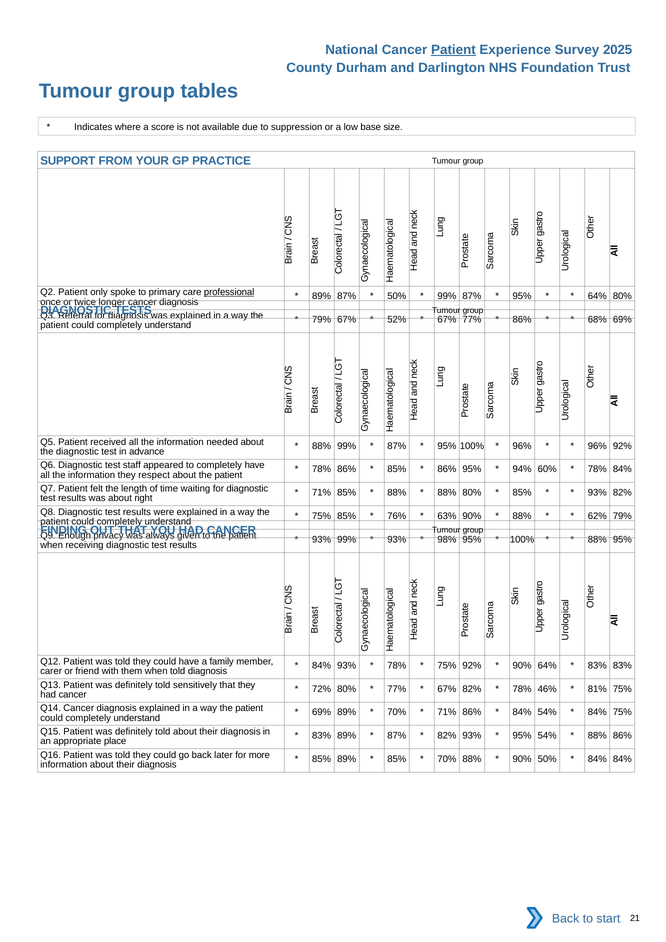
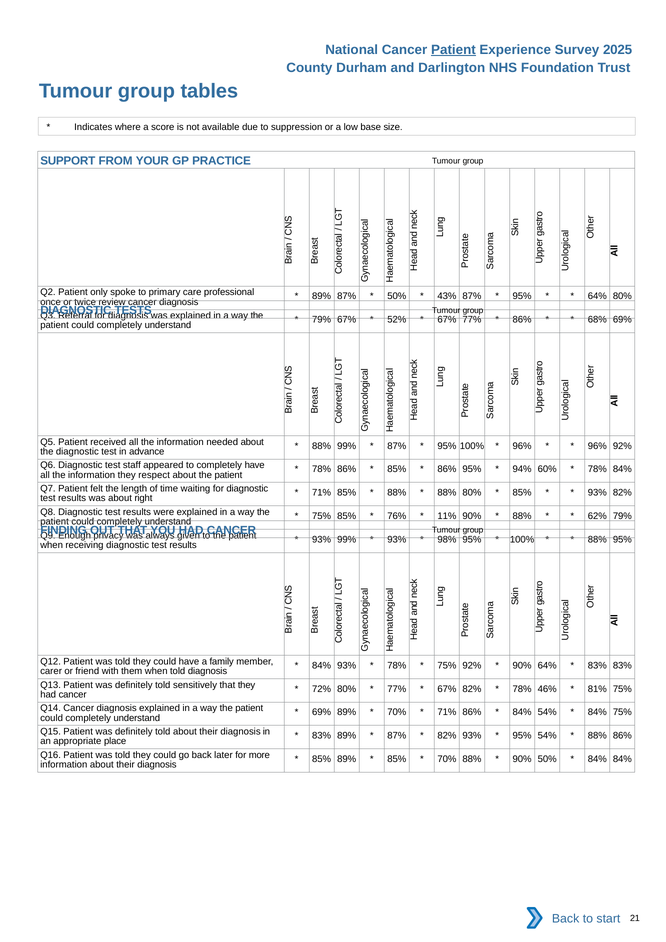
professional underline: present -> none (229, 292)
99%: 99% -> 43% (447, 296)
longer: longer -> review (112, 302)
63%: 63% -> 11% (447, 516)
